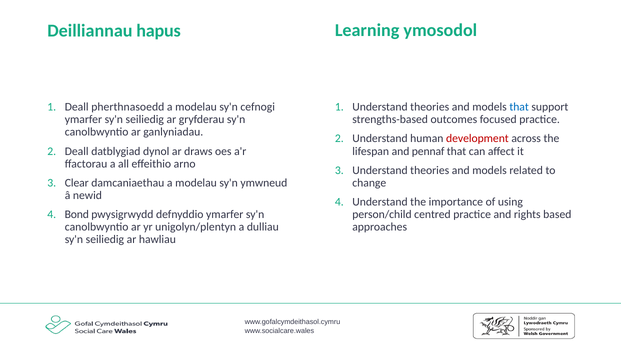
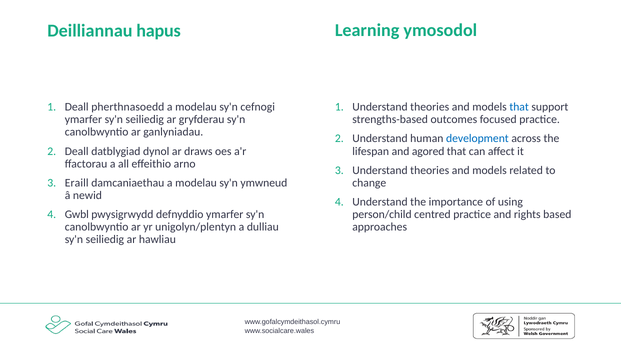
development colour: red -> blue (477, 139)
pennaf: pennaf -> agored (428, 151)
Clear: Clear -> Eraill (77, 183)
Bond: Bond -> Gwbl (77, 215)
